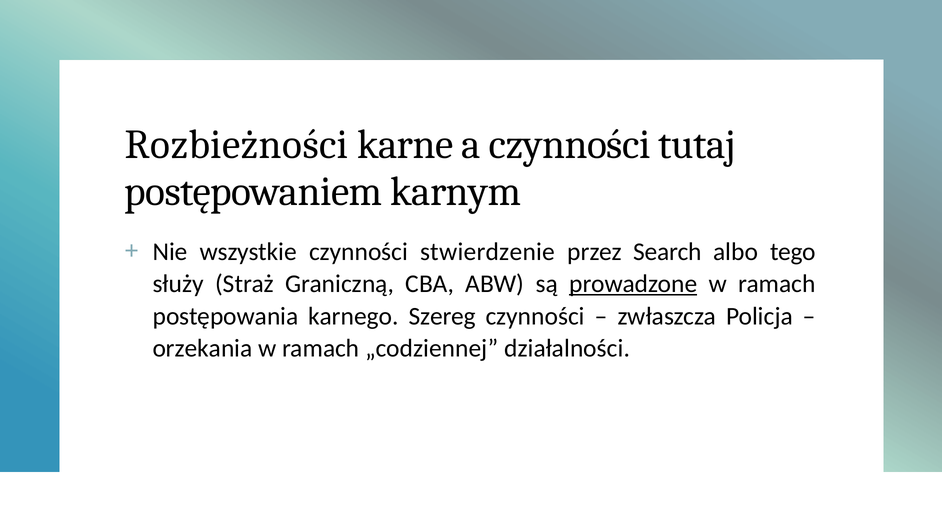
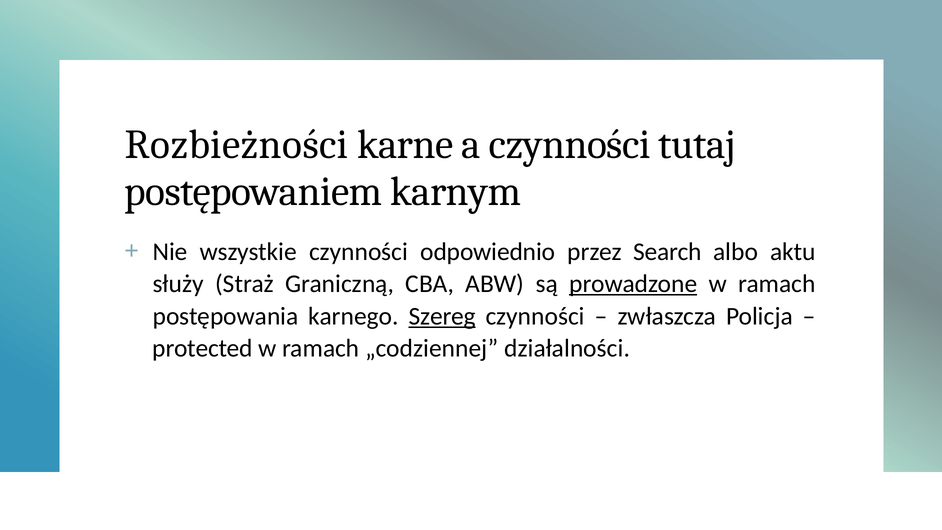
stwierdzenie: stwierdzenie -> odpowiednio (488, 252)
tego: tego -> aktu (793, 252)
Szereg underline: none -> present (442, 316)
orzekania: orzekania -> protected (203, 348)
